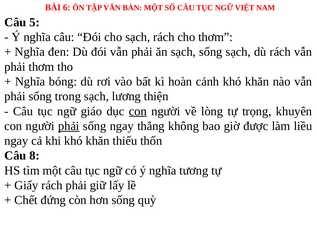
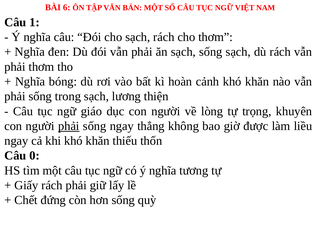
5: 5 -> 1 (34, 22)
con underline: present -> none (138, 111)
8: 8 -> 0 (34, 155)
